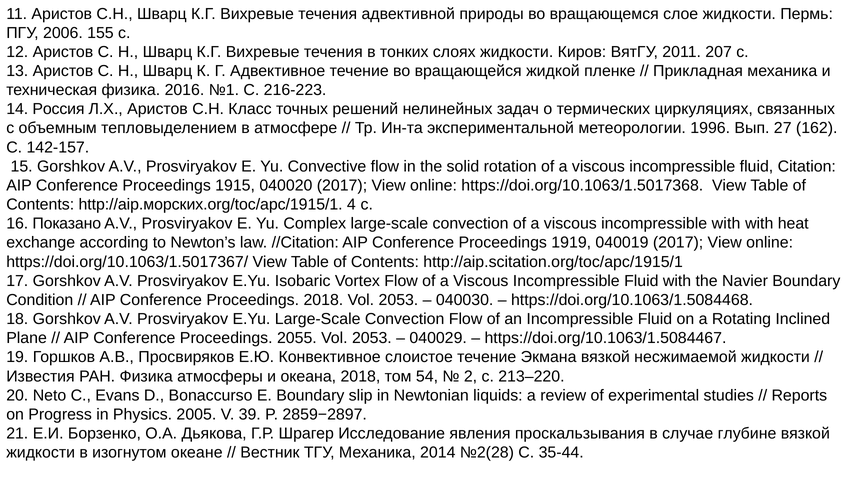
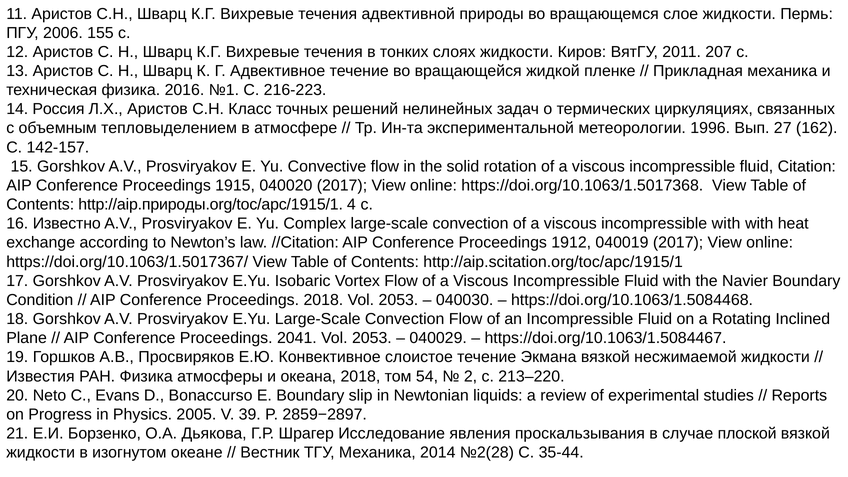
http://aip.морских.org/toc/apc/1915/1: http://aip.морских.org/toc/apc/1915/1 -> http://aip.природы.org/toc/apc/1915/1 (211, 205)
Показано: Показано -> Известно (67, 224)
1919: 1919 -> 1912 (571, 243)
2055: 2055 -> 2041 (297, 338)
глубине: глубине -> плоской (747, 434)
